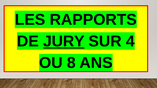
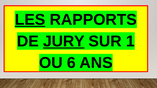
LES underline: none -> present (30, 20)
4: 4 -> 1 (130, 41)
8: 8 -> 6 (71, 63)
